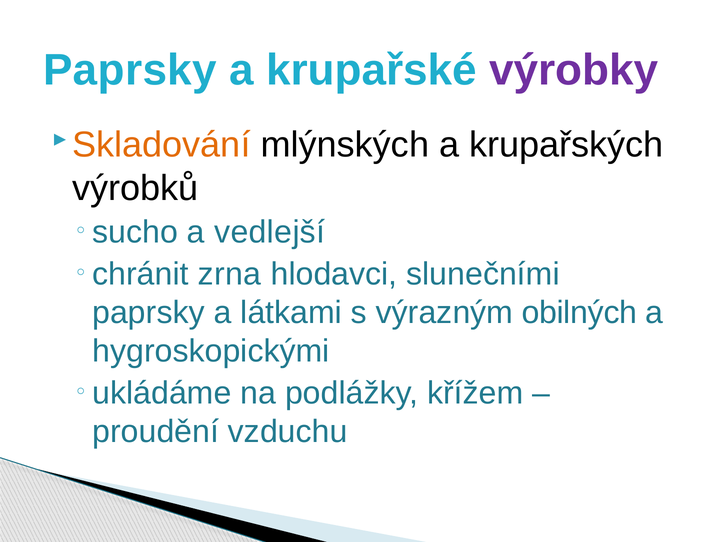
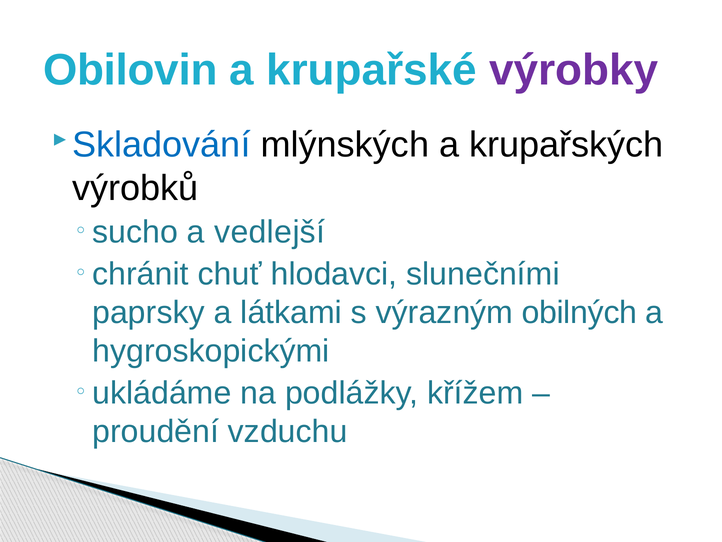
Paprsky: Paprsky -> Obilovin (130, 70)
Skladování colour: orange -> blue (161, 145)
zrna: zrna -> chuť (230, 274)
